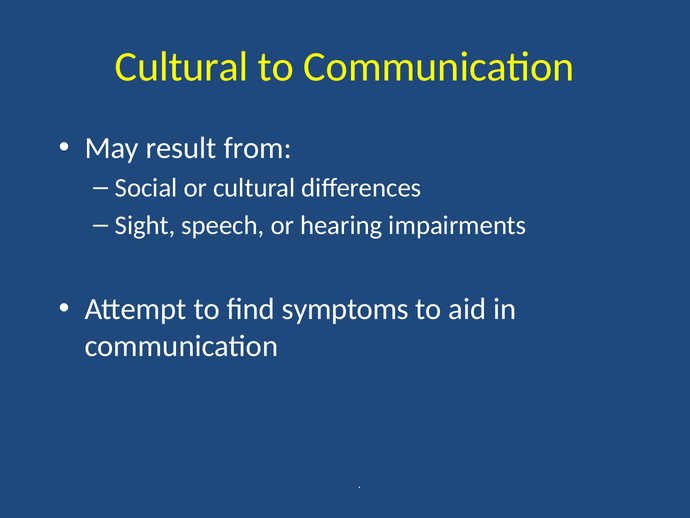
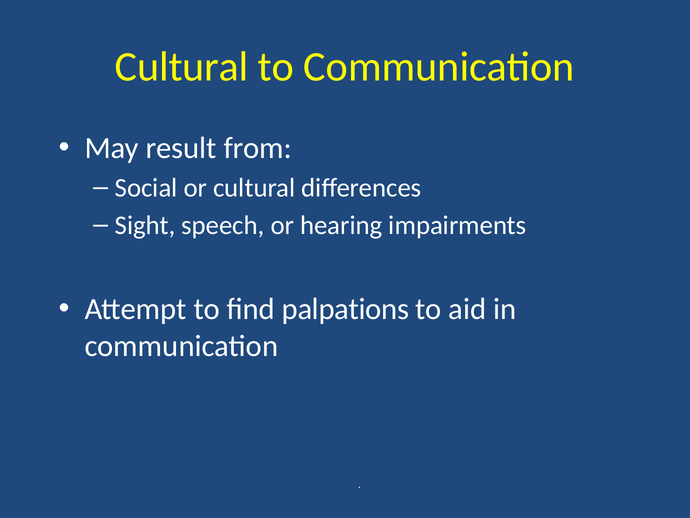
symptoms: symptoms -> palpations (345, 309)
